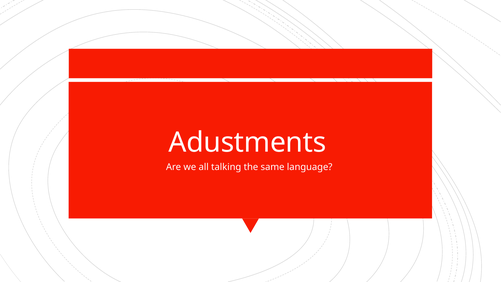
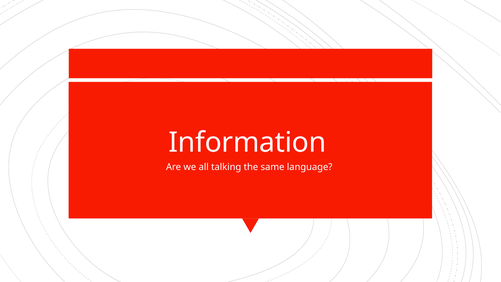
Adustments: Adustments -> Information (247, 142)
